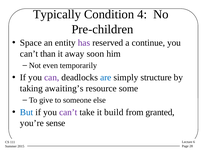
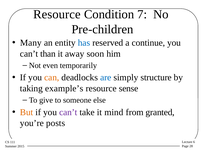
Typically: Typically -> Resource (57, 14)
4: 4 -> 7 (142, 14)
Space: Space -> Many (31, 43)
has colour: purple -> blue (84, 43)
can colour: purple -> orange (52, 78)
awaiting’s: awaiting’s -> example’s (64, 89)
some: some -> sense (129, 89)
But colour: blue -> orange (27, 113)
build: build -> mind (114, 113)
sense: sense -> posts (56, 124)
